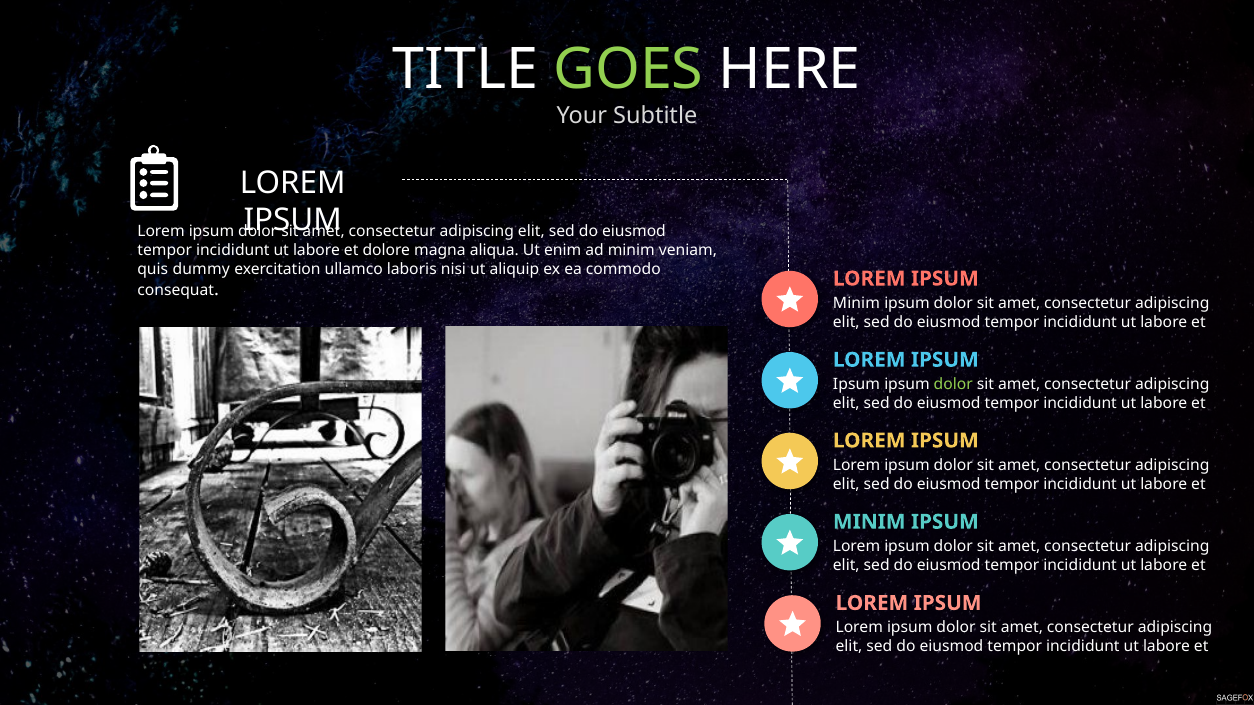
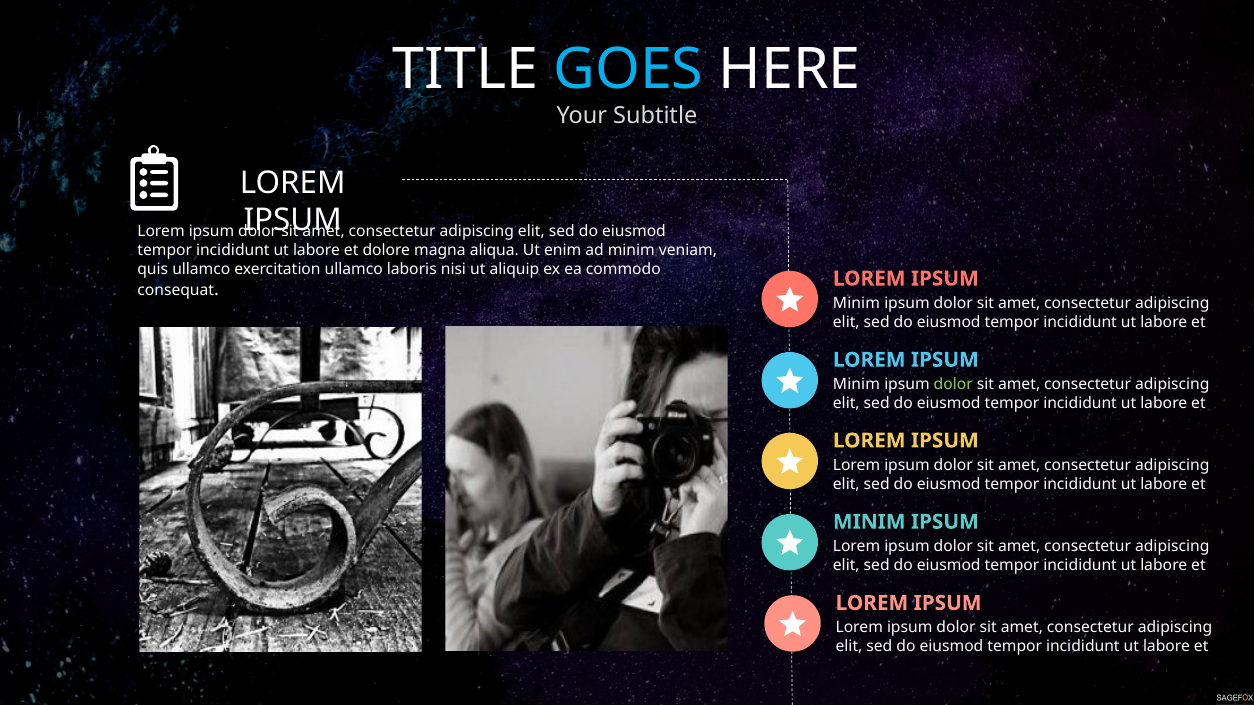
GOES colour: light green -> light blue (628, 70)
quis dummy: dummy -> ullamco (201, 269)
Ipsum: Ipsum -> Minim (856, 385)
